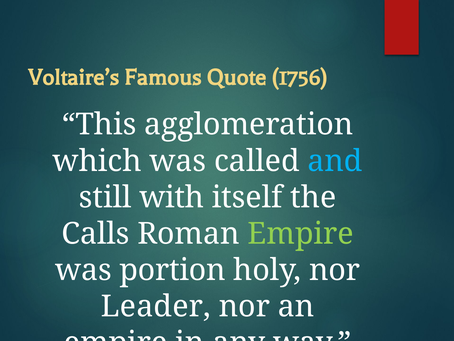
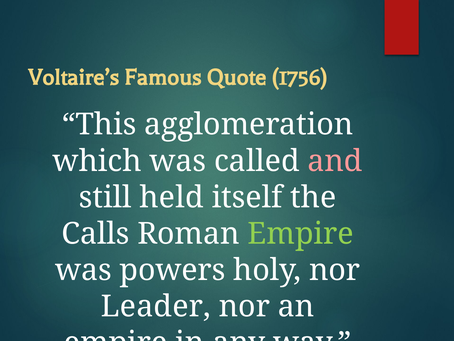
and colour: light blue -> pink (335, 161)
with: with -> held (172, 197)
portion: portion -> powers (173, 270)
